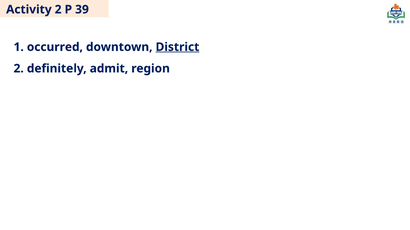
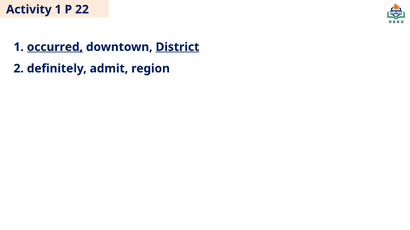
Activity 2: 2 -> 1 (58, 10)
39: 39 -> 22 (82, 10)
occurred underline: none -> present (55, 47)
